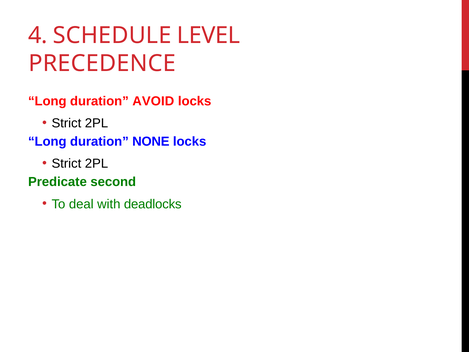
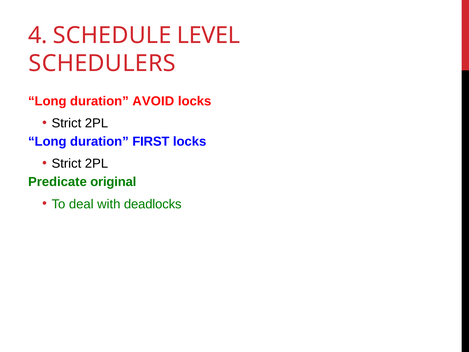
PRECEDENCE: PRECEDENCE -> SCHEDULERS (102, 63)
NONE: NONE -> FIRST (151, 141)
second: second -> original (113, 182)
